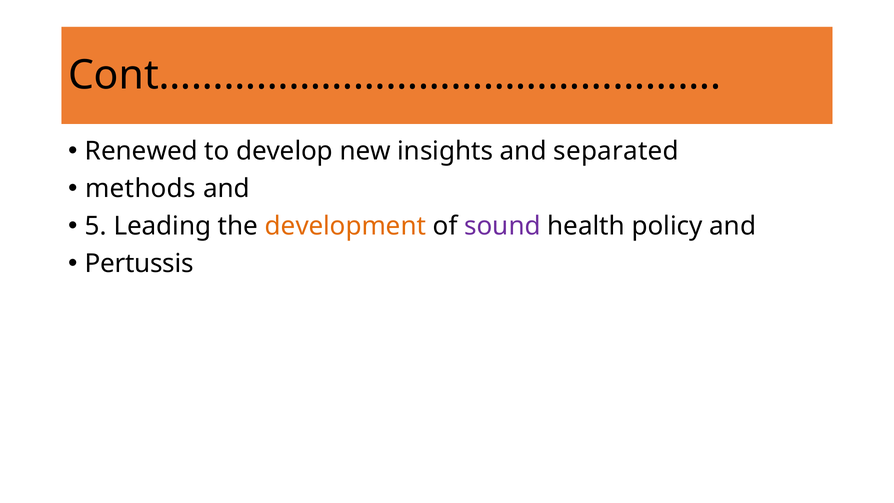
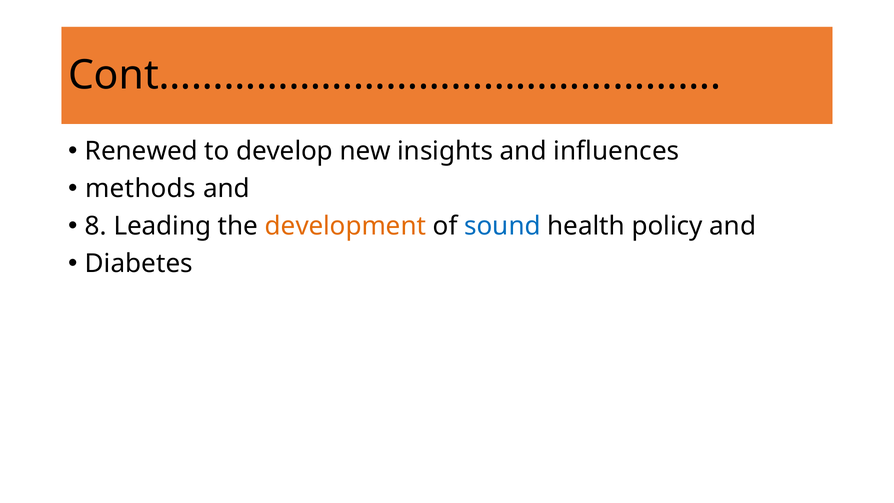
separated: separated -> influences (616, 151)
5: 5 -> 8 (96, 226)
sound colour: purple -> blue (502, 226)
Pertussis: Pertussis -> Diabetes (139, 264)
